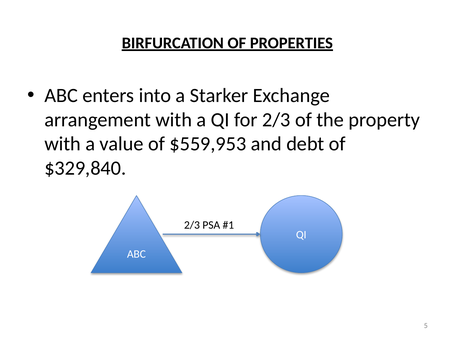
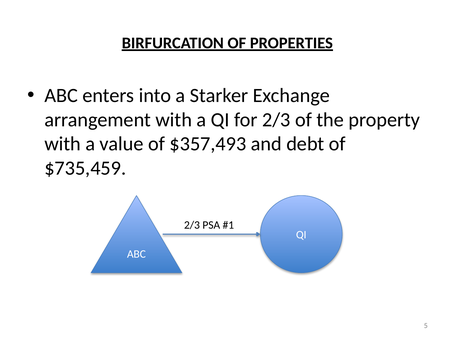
$559,953: $559,953 -> $357,493 (208, 144)
$329,840: $329,840 -> $735,459 (85, 168)
